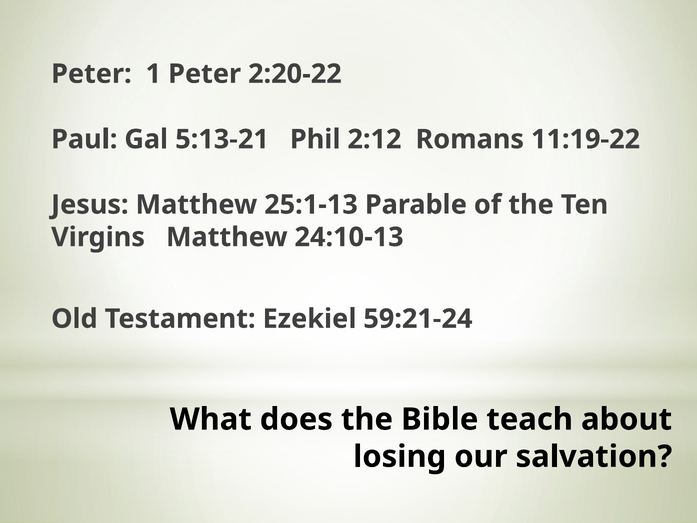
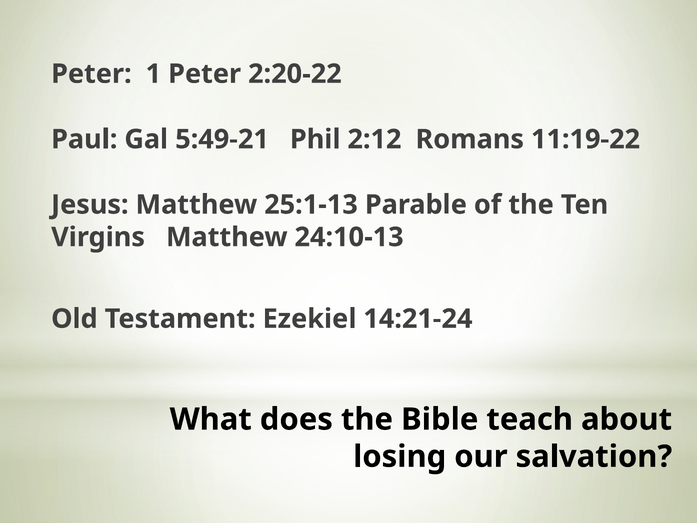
5:13-21: 5:13-21 -> 5:49-21 (222, 139)
59:21-24: 59:21-24 -> 14:21-24 (418, 319)
